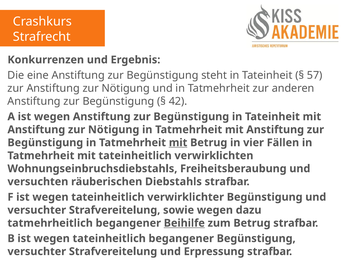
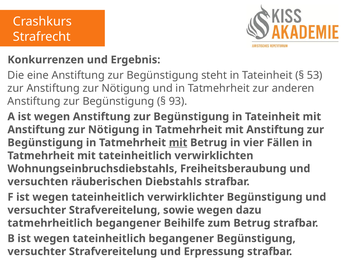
57: 57 -> 53 (315, 75)
42: 42 -> 93 (178, 101)
Beihilfe underline: present -> none (184, 223)
